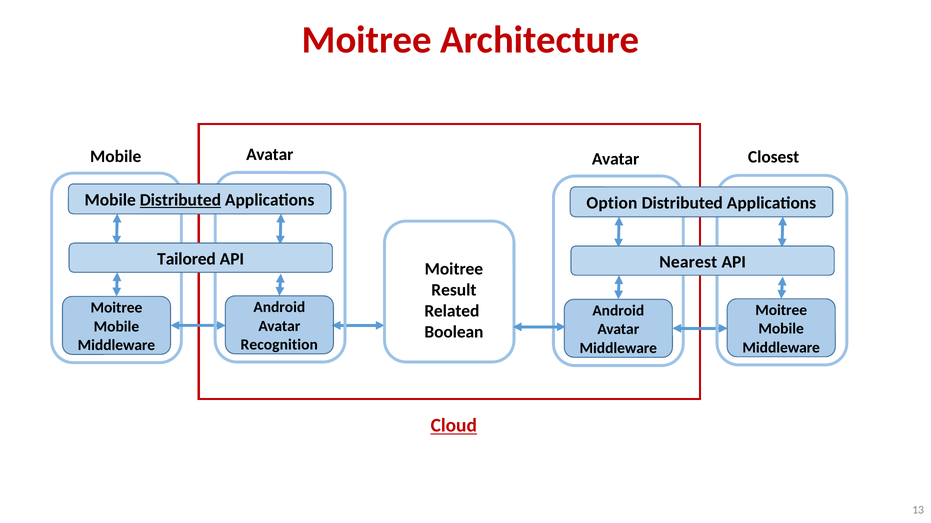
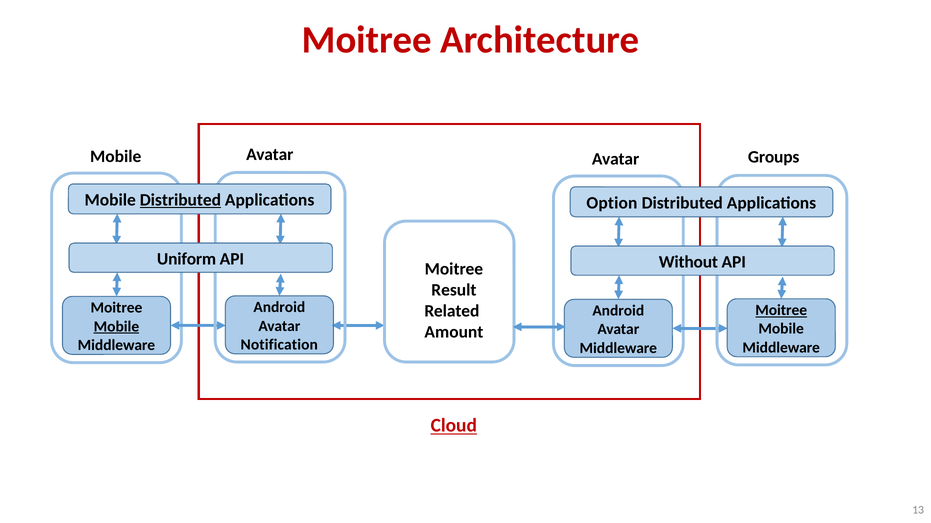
Closest: Closest -> Groups (774, 157)
Tailored: Tailored -> Uniform (187, 259)
Nearest: Nearest -> Without (688, 262)
Moitree underline: none -> present (781, 311)
Mobile underline: none -> present (116, 327)
Boolean: Boolean -> Amount (454, 332)
Recognition: Recognition -> Notification (279, 345)
